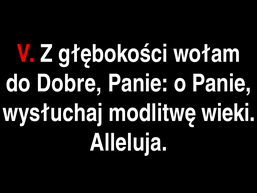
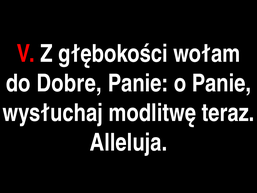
wieki: wieki -> teraz (228, 113)
